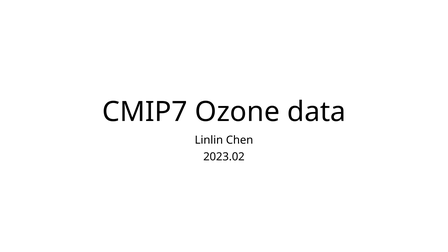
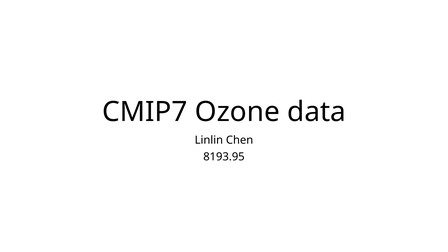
2023.02: 2023.02 -> 8193.95 (224, 157)
